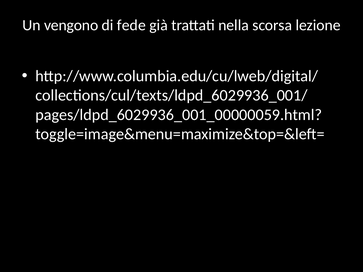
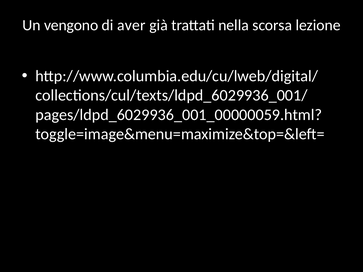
fede: fede -> aver (131, 25)
